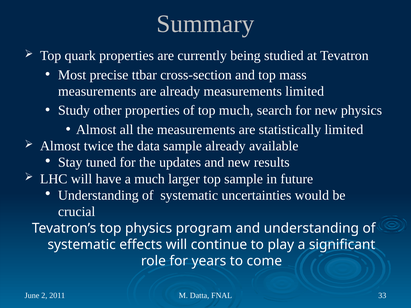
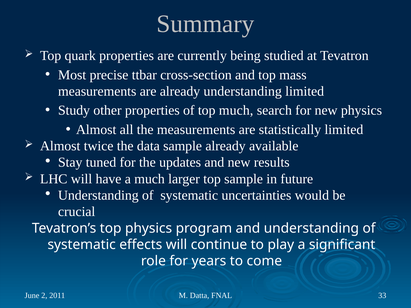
already measurements: measurements -> understanding (243, 91)
